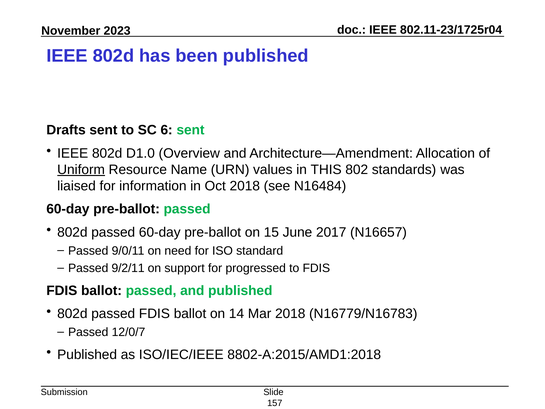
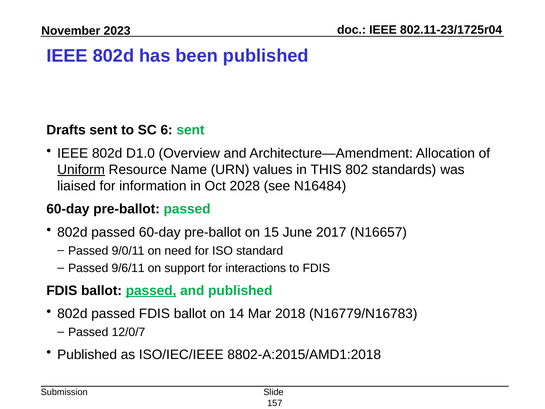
Oct 2018: 2018 -> 2028 (245, 186)
9/2/11: 9/2/11 -> 9/6/11 (128, 268)
progressed: progressed -> interactions (256, 268)
passed underline: none -> present (151, 290)
